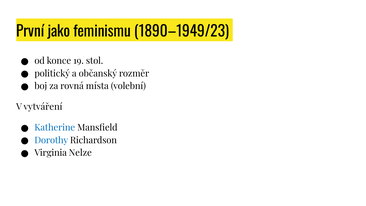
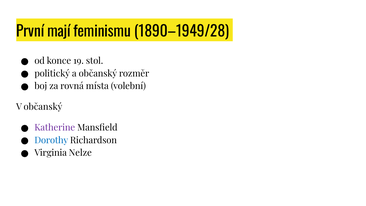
jako: jako -> mají (59, 32)
1890–1949/23: 1890–1949/23 -> 1890–1949/28 (182, 32)
V vytváření: vytváření -> občanský (43, 107)
Katherine colour: blue -> purple (55, 128)
